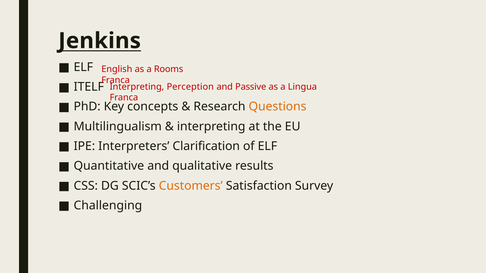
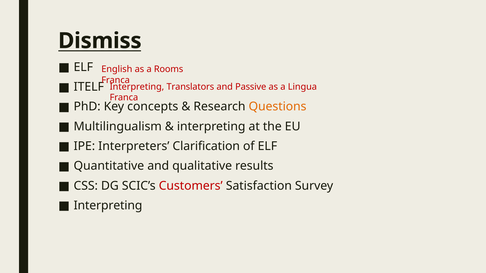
Jenkins: Jenkins -> Dismiss (100, 41)
Perception: Perception -> Translators (190, 87)
Customers colour: orange -> red (191, 186)
Challenging: Challenging -> Interpreting (108, 206)
